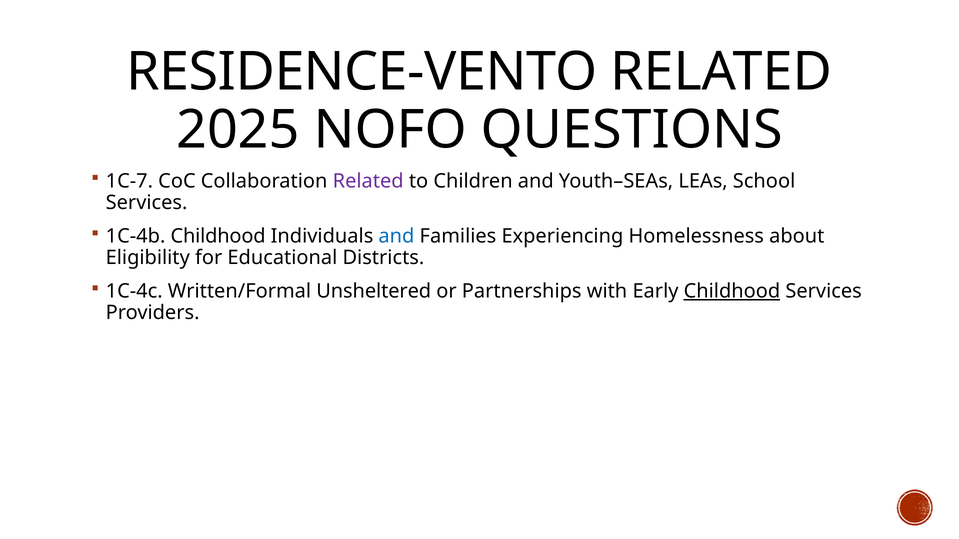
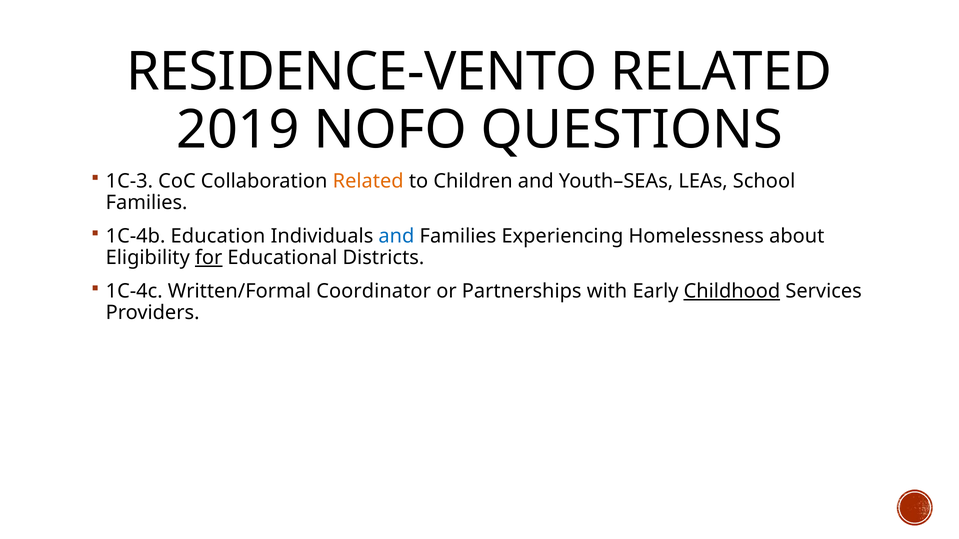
2025: 2025 -> 2019 (238, 130)
1C-7: 1C-7 -> 1C-3 (129, 181)
Related colour: purple -> orange (368, 181)
Services: Services -> Families (147, 203)
1C-4b Childhood: Childhood -> Education (218, 236)
for underline: none -> present (209, 258)
Unsheltered: Unsheltered -> Coordinator (374, 291)
